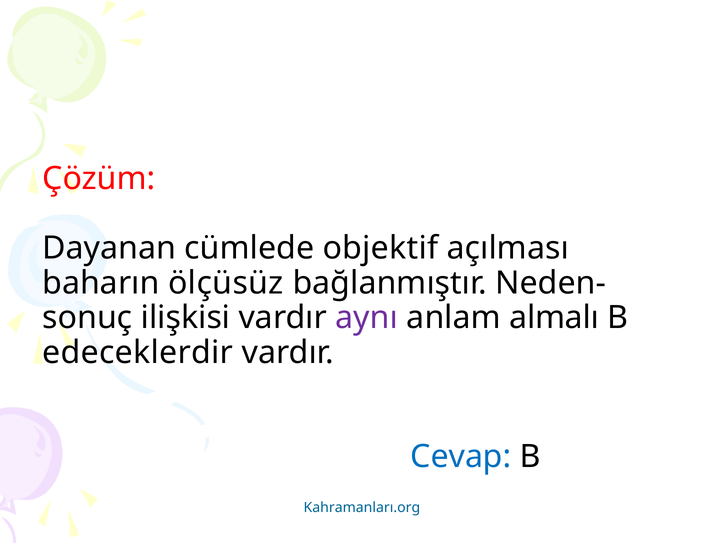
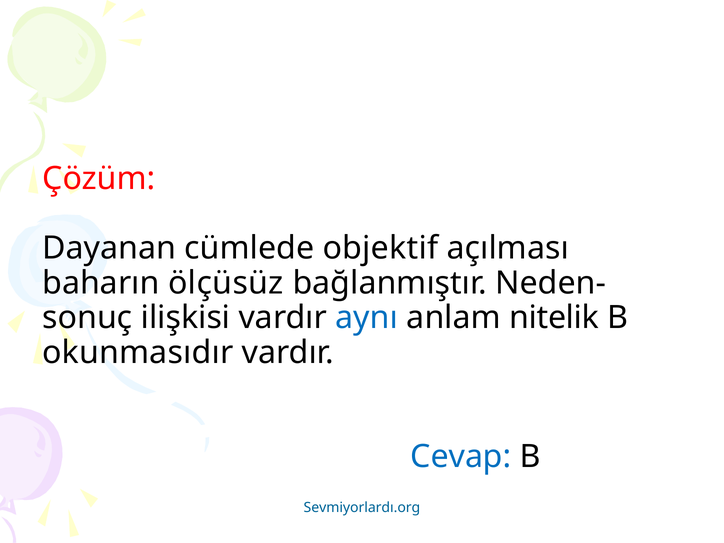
aynı colour: purple -> blue (367, 318)
almalı: almalı -> nitelik (554, 318)
edeceklerdir: edeceklerdir -> okunmasıdır (138, 352)
Kahramanları.org: Kahramanları.org -> Sevmiyorlardı.org (362, 508)
